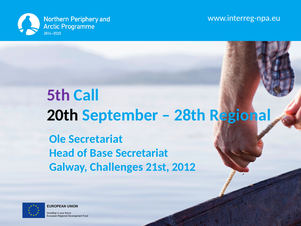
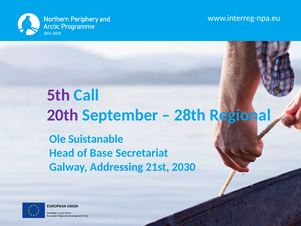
20th colour: black -> purple (63, 115)
Ole Secretariat: Secretariat -> Suistanable (96, 139)
Challenges: Challenges -> Addressing (117, 167)
2012: 2012 -> 2030 (184, 167)
